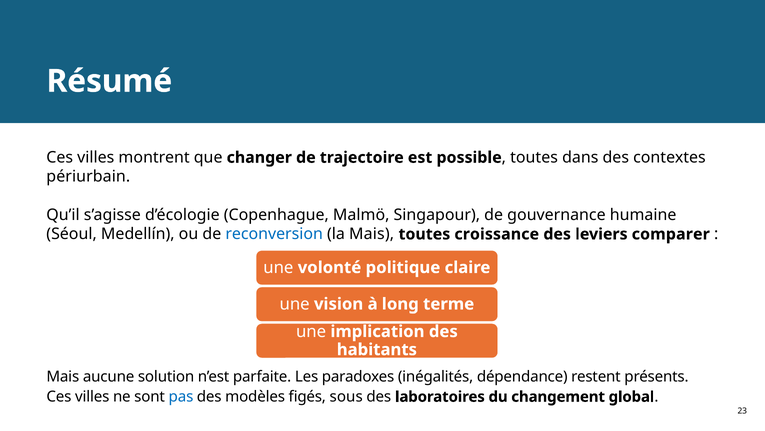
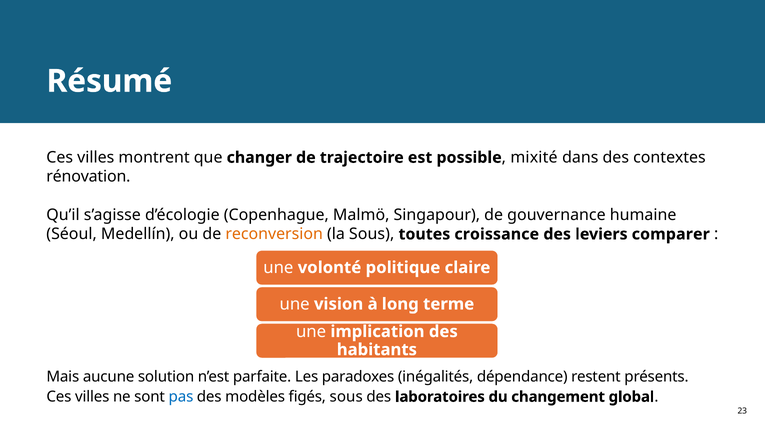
toutes: toutes -> mixité (534, 157)
périurbain: périurbain -> rénovation (88, 176)
reconversion colour: blue -> orange (274, 234)
la Mais: Mais -> Sous (372, 234)
